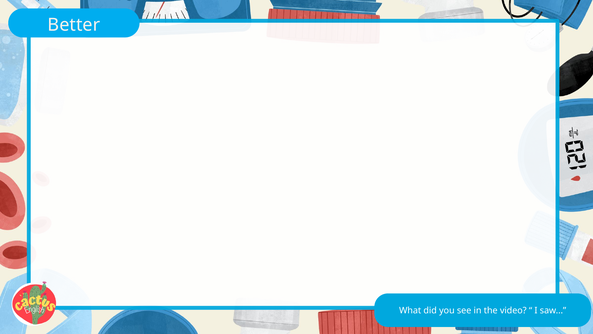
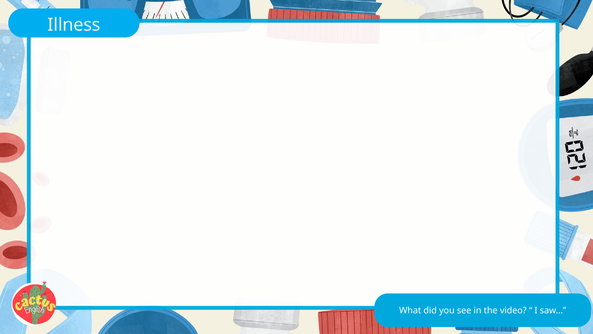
Better: Better -> Illness (74, 25)
